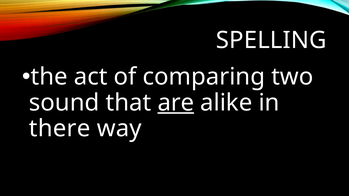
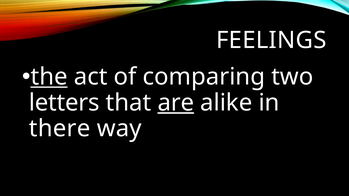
SPELLING: SPELLING -> FEELINGS (271, 40)
the underline: none -> present (49, 77)
sound: sound -> letters (64, 103)
